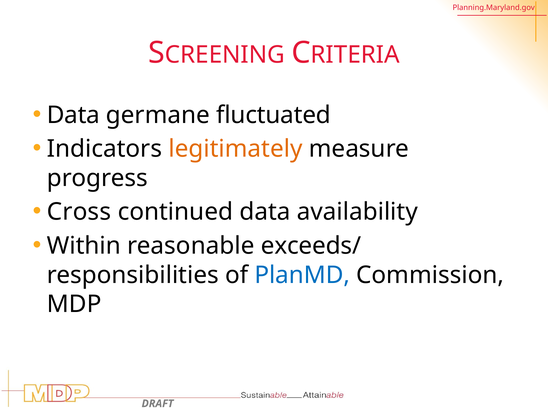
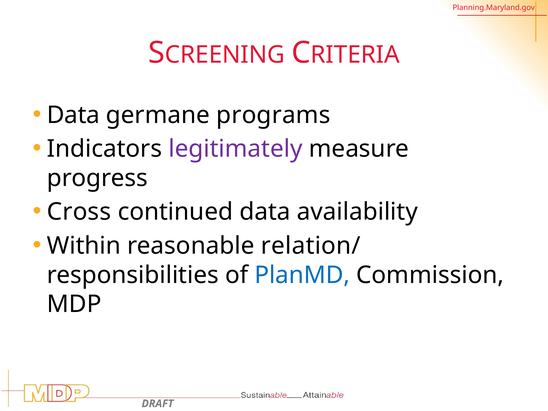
fluctuated: fluctuated -> programs (273, 115)
legitimately colour: orange -> purple (235, 149)
exceeds/: exceeds/ -> relation/ (311, 246)
